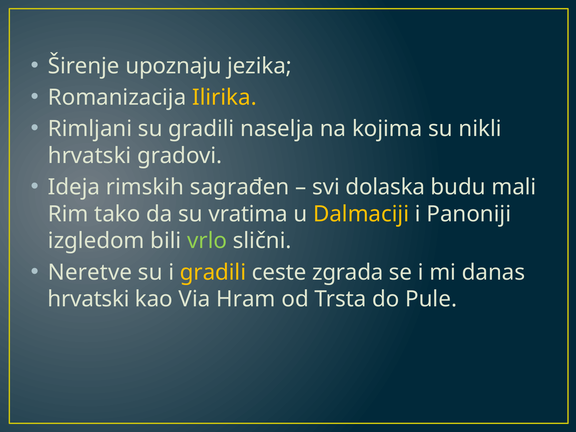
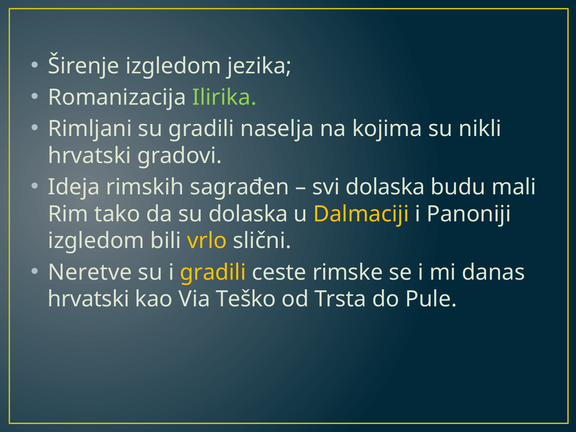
Širenje upoznaju: upoznaju -> izgledom (173, 66)
Ilirika colour: yellow -> light green (224, 97)
su vratima: vratima -> dolaska (248, 214)
vrlo colour: light green -> yellow (207, 241)
zgrada: zgrada -> rimske (348, 272)
Hram: Hram -> Teško (246, 299)
